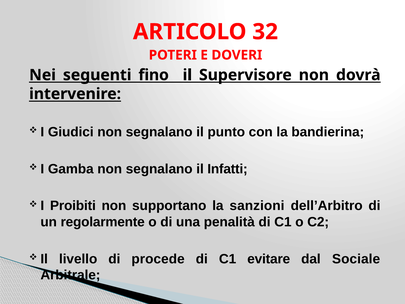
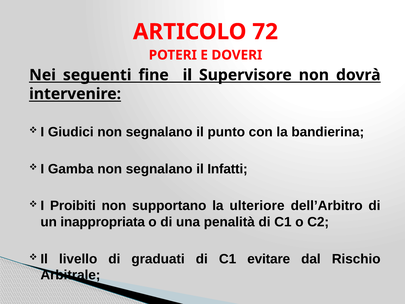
32: 32 -> 72 (265, 32)
fino: fino -> fine (154, 75)
sanzioni: sanzioni -> ulteriore (257, 206)
regolarmente: regolarmente -> inappropriata (103, 222)
procede: procede -> graduati (158, 259)
Sociale: Sociale -> Rischio (356, 259)
